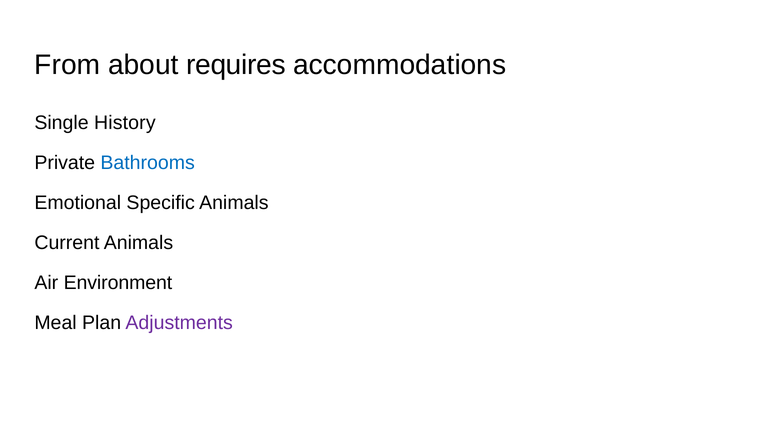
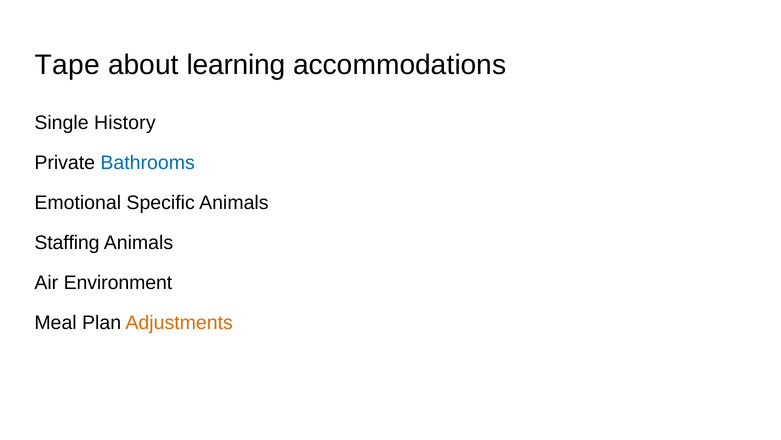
From: From -> Tape (67, 65)
requires: requires -> learning (236, 65)
Current: Current -> Staffing (67, 243)
Adjustments colour: purple -> orange (179, 323)
